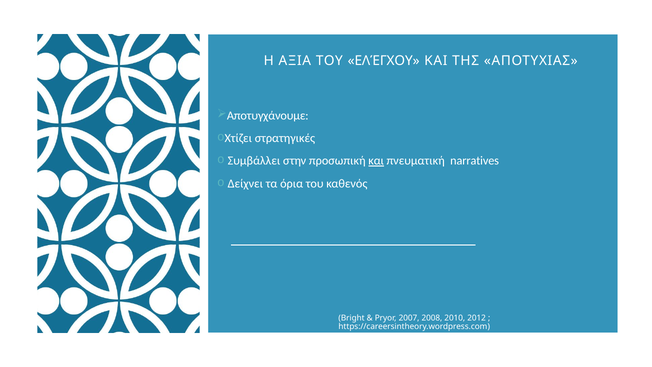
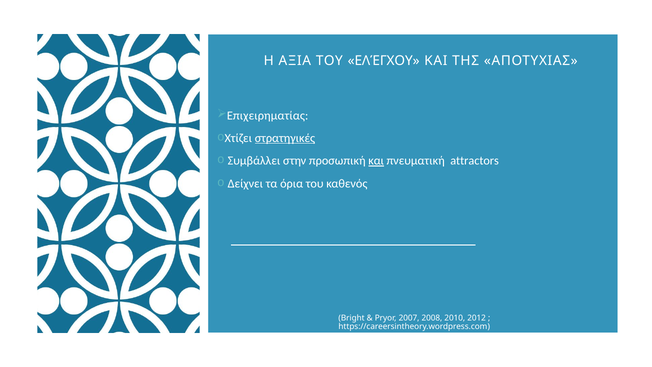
Αποτυγχάνουμε: Αποτυγχάνουμε -> Επιχειρηματίας (268, 115)
στρατηγικές underline: none -> present (285, 138)
narratives: narratives -> attractors (475, 161)
